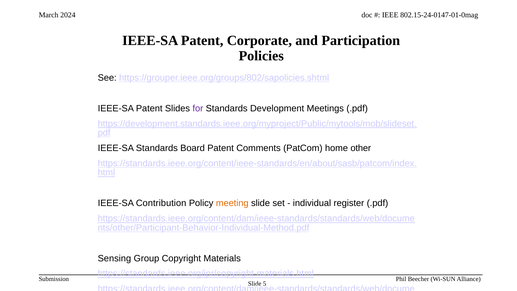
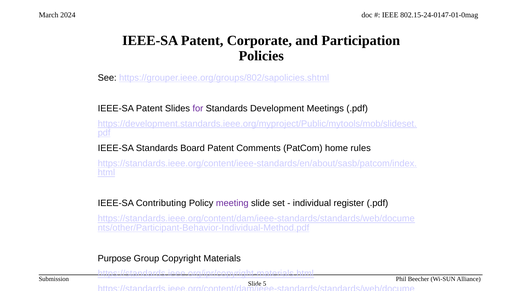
other: other -> rules (361, 148)
Contribution: Contribution -> Contributing (161, 203)
meeting colour: orange -> purple (232, 203)
Sensing: Sensing -> Purpose (115, 258)
